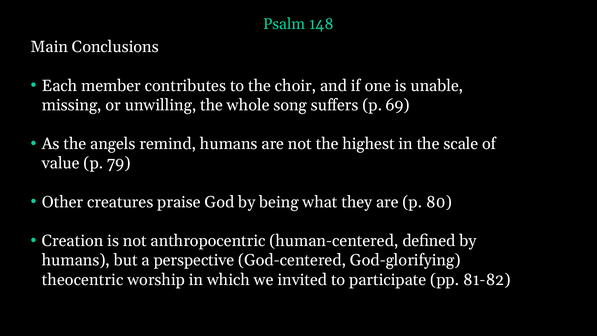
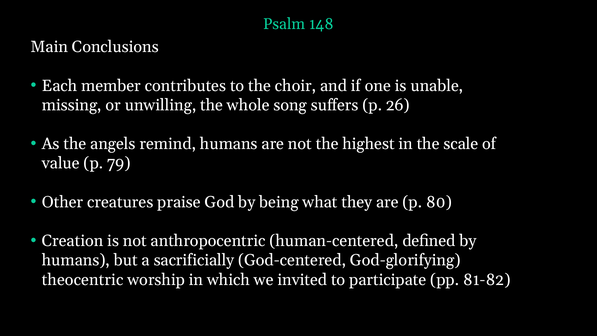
69: 69 -> 26 (398, 105)
perspective: perspective -> sacrificially (194, 260)
